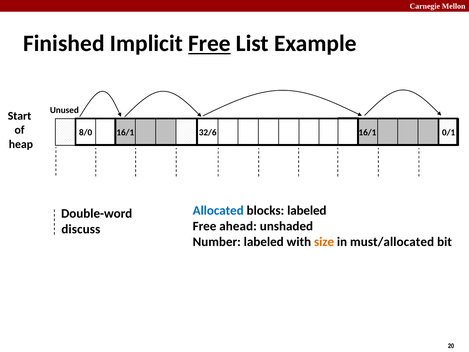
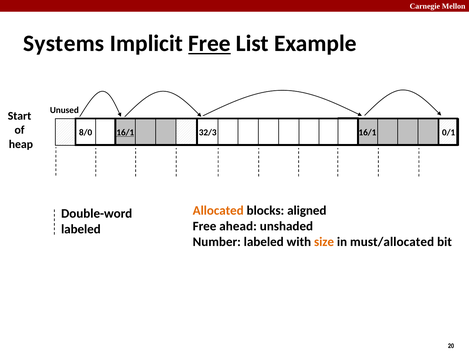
Finished: Finished -> Systems (64, 44)
16/1 underline: none -> present (125, 132)
32/6: 32/6 -> 32/3 (208, 132)
Allocated colour: blue -> orange (218, 210)
blocks labeled: labeled -> aligned (307, 210)
discuss: discuss -> labeled (81, 229)
